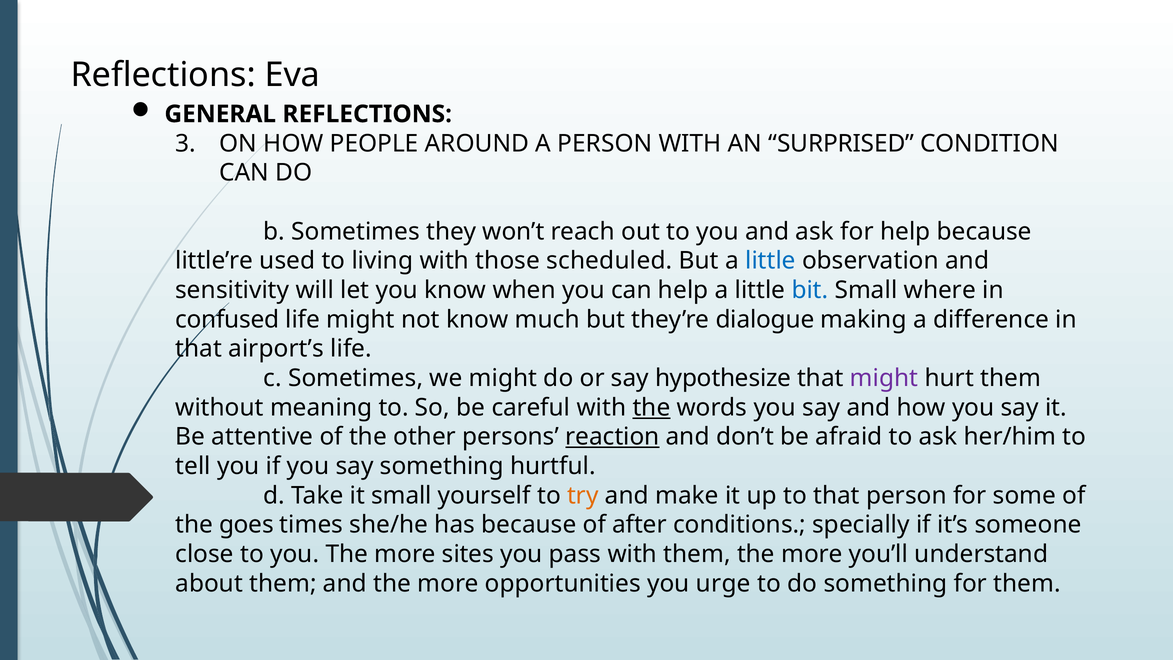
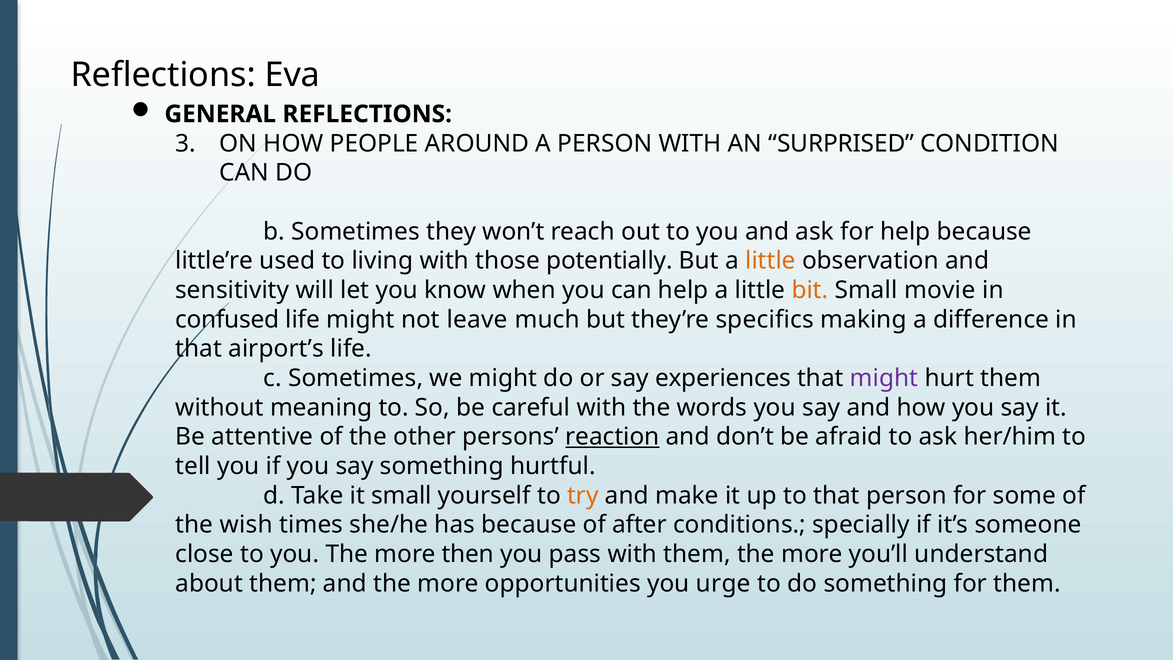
scheduled: scheduled -> potentially (609, 261)
little colour: blue -> orange (771, 261)
bit colour: blue -> orange (810, 290)
where: where -> movie (940, 290)
not know: know -> leave (477, 319)
dialogue: dialogue -> specifics (765, 319)
hypothesize: hypothesize -> experiences (723, 378)
the underline: present -> none (651, 407)
goes: goes -> wish (246, 525)
sites: sites -> then (468, 554)
